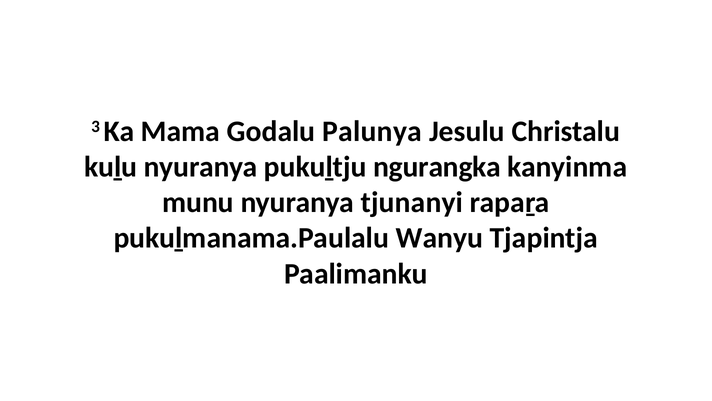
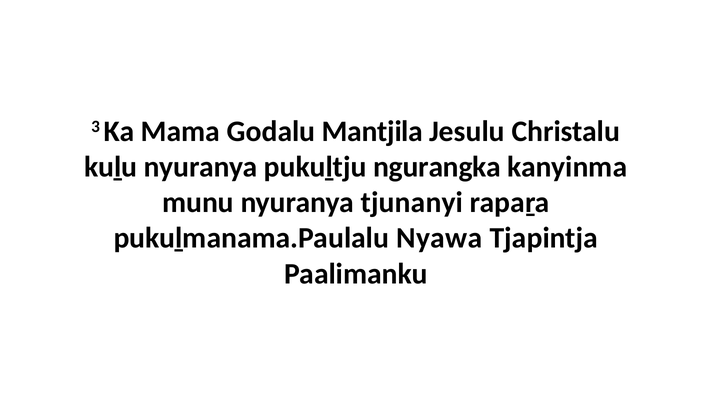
Palunya: Palunya -> Mantjila (372, 131)
Wanyu: Wanyu -> Nyawa (439, 238)
